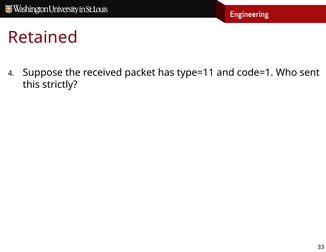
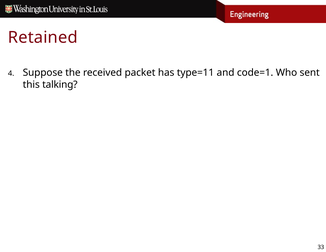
strictly: strictly -> talking (60, 84)
